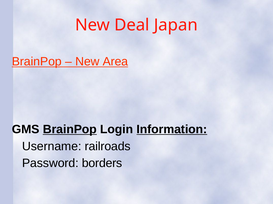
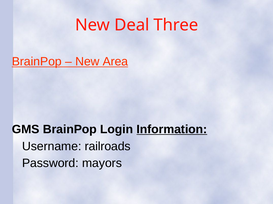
Japan: Japan -> Three (176, 25)
BrainPop underline: present -> none (70, 130)
borders: borders -> mayors (102, 164)
